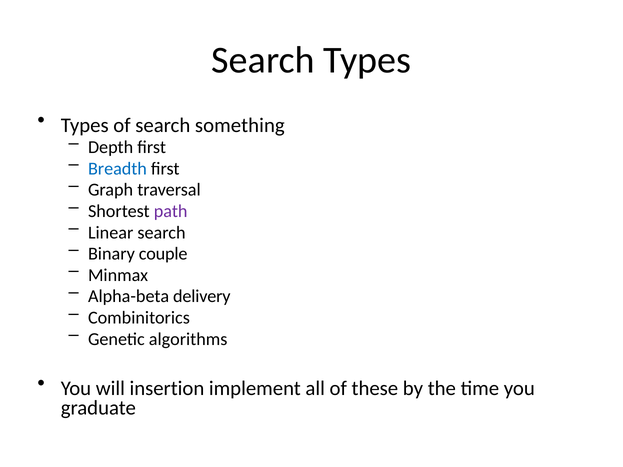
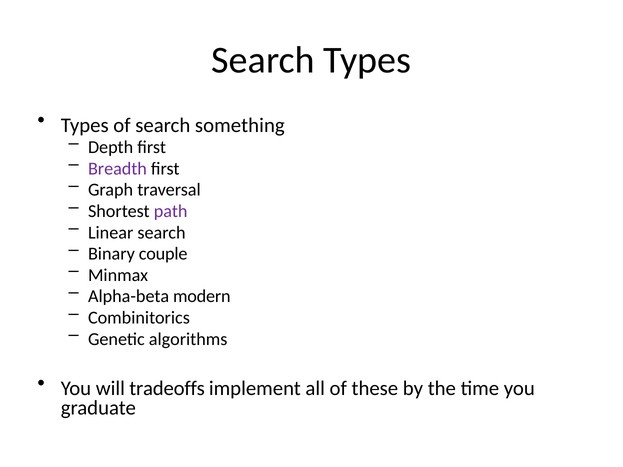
Breadth colour: blue -> purple (117, 169)
delivery: delivery -> modern (202, 297)
insertion: insertion -> tradeoffs (167, 388)
